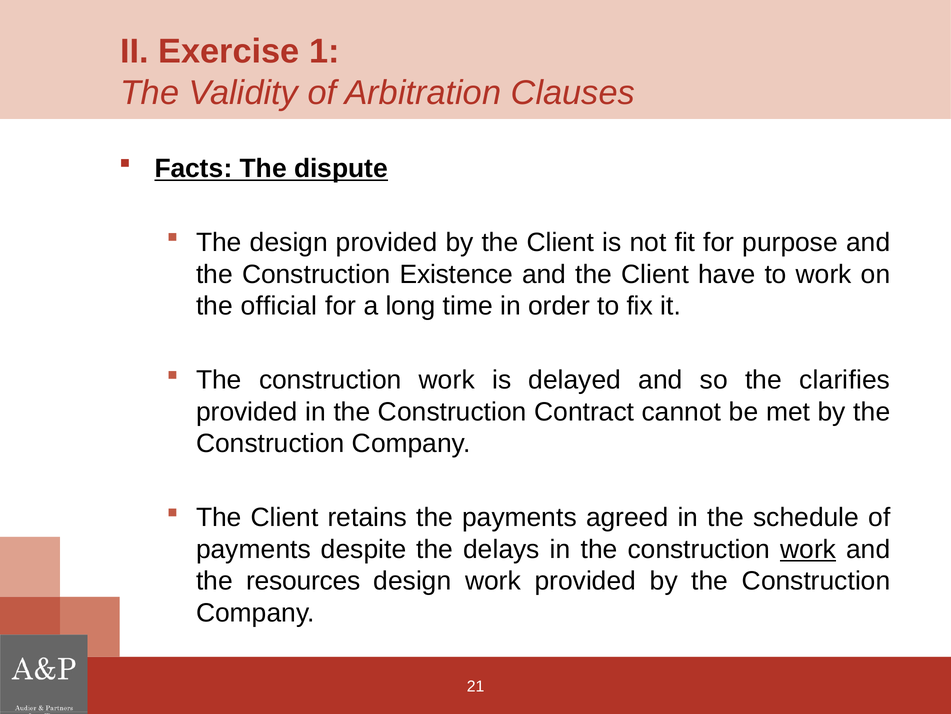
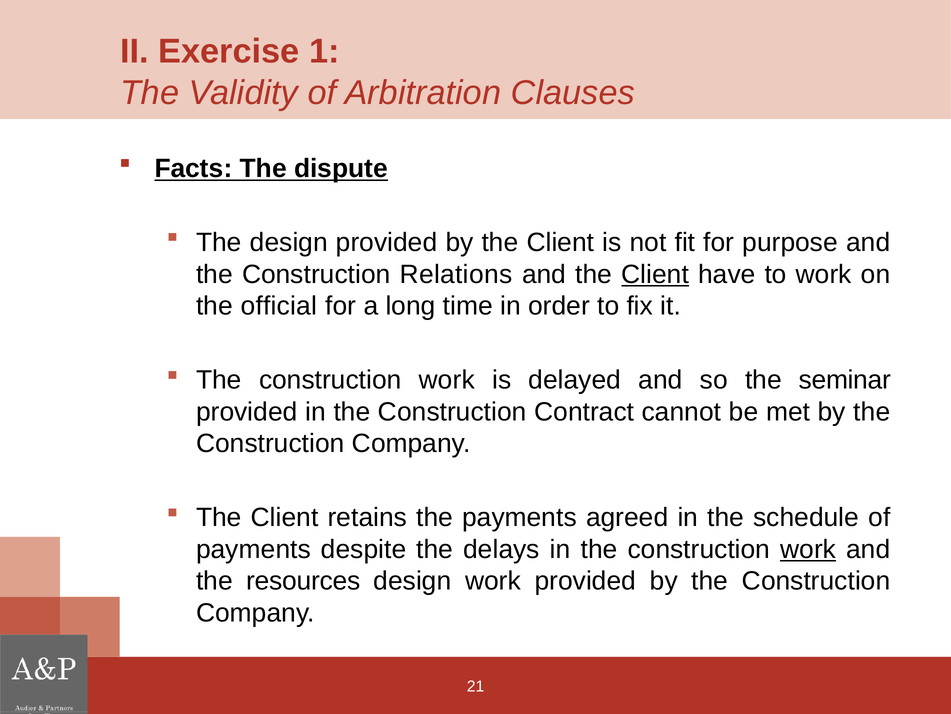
Existence: Existence -> Relations (456, 274)
Client underline: none -> present (655, 274)
clarifies: clarifies -> seminar (845, 380)
